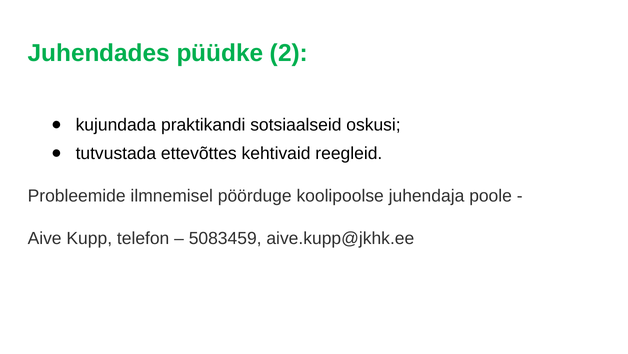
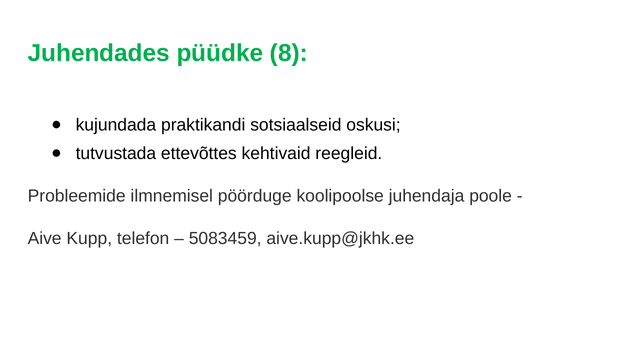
2: 2 -> 8 (289, 53)
